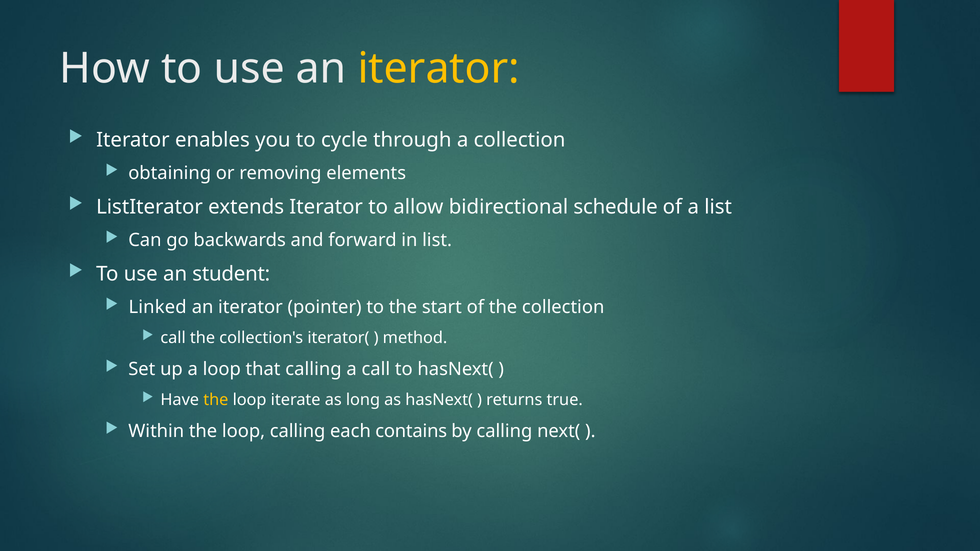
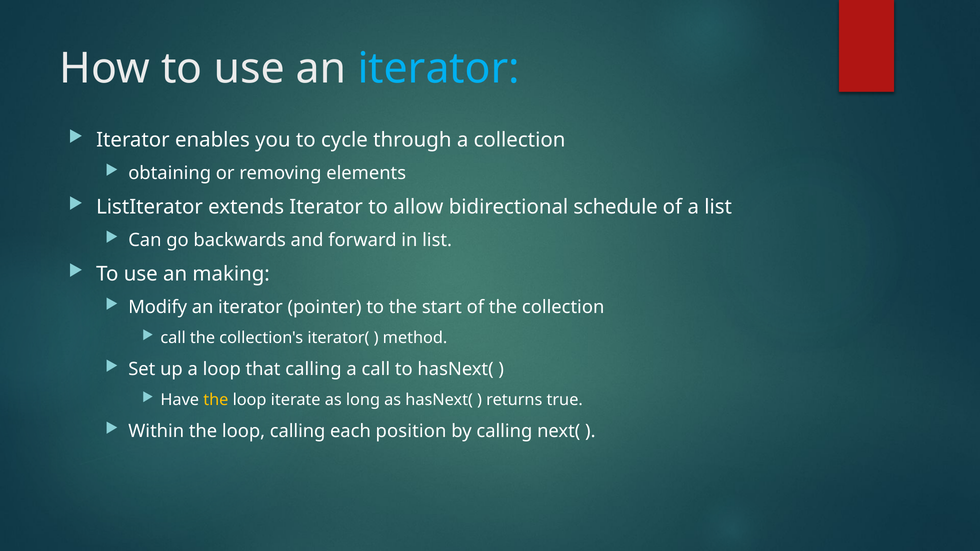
iterator colour: yellow -> light blue (439, 69)
student: student -> making (231, 274)
Linked: Linked -> Modify (158, 307)
contains: contains -> position (411, 431)
